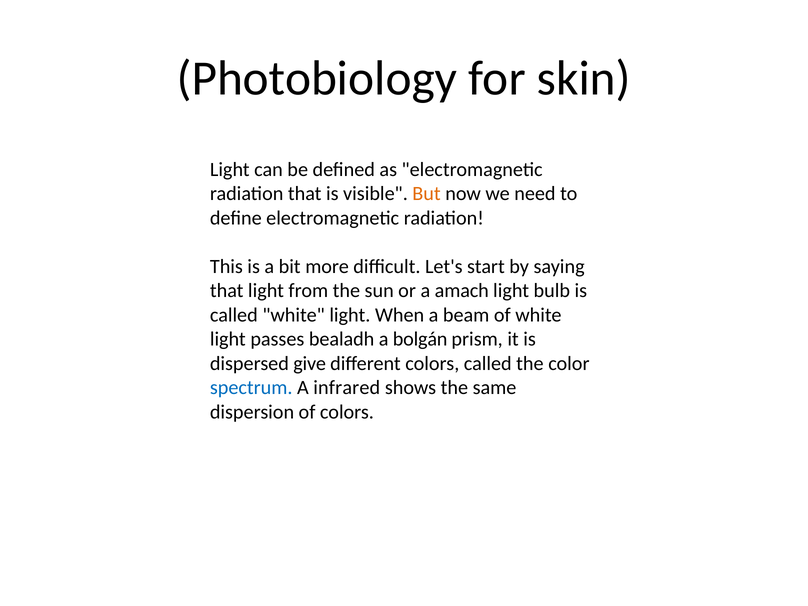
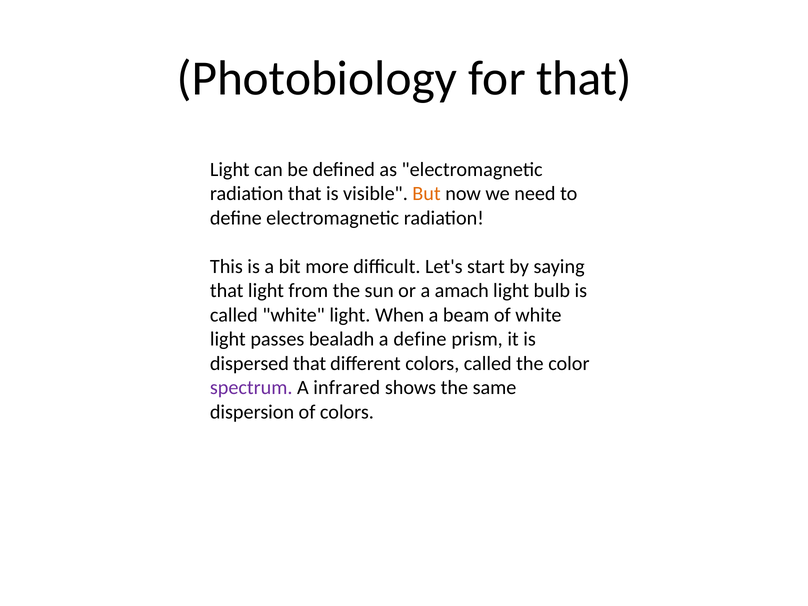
for skin: skin -> that (584, 78)
a bolgán: bolgán -> define (420, 339)
dispersed give: give -> that (310, 363)
spectrum colour: blue -> purple (251, 388)
